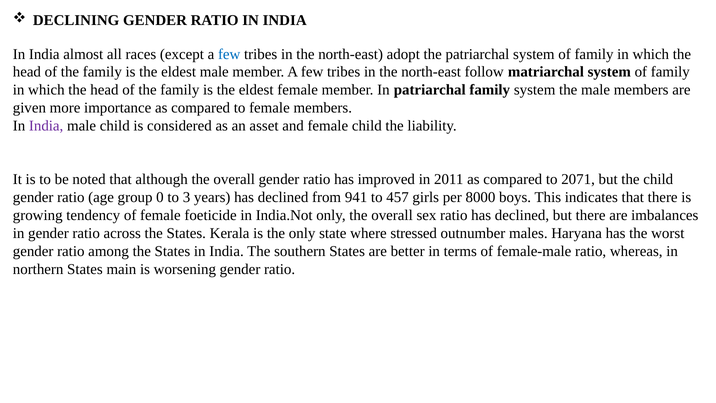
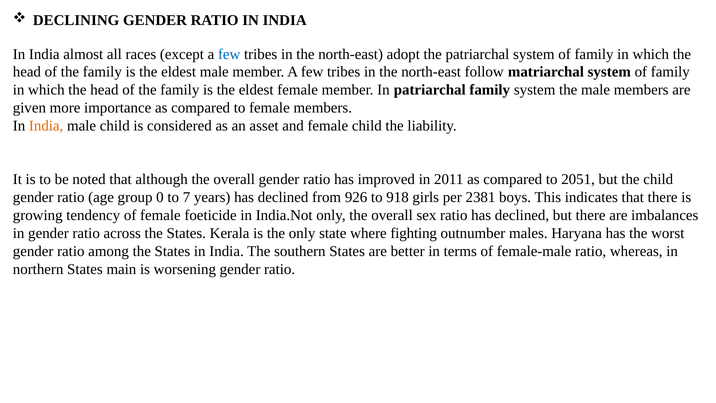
India colour: purple -> orange (46, 126)
2071: 2071 -> 2051 (578, 179)
3: 3 -> 7 (187, 197)
941: 941 -> 926 (356, 197)
457: 457 -> 918 (398, 197)
8000: 8000 -> 2381 (480, 197)
stressed: stressed -> fighting (414, 233)
